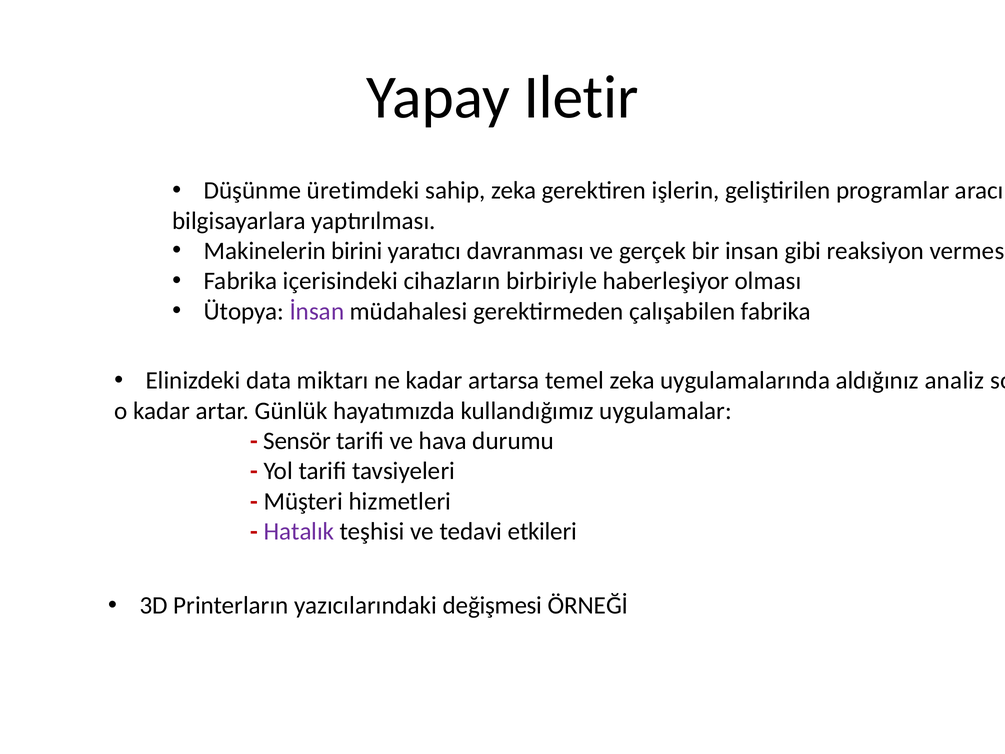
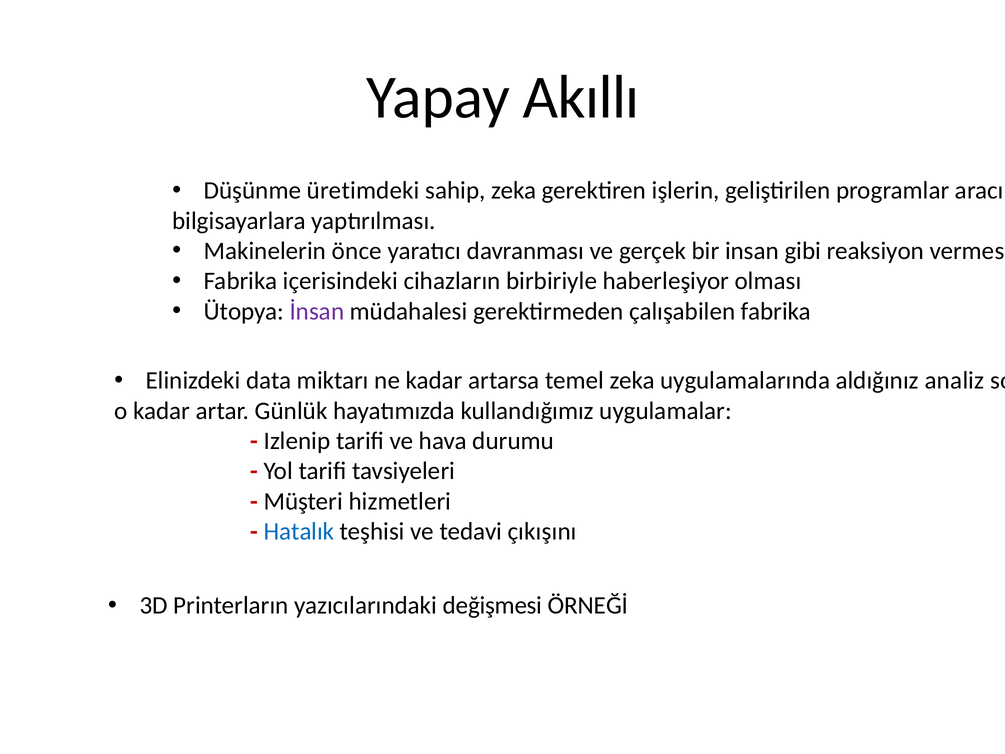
Iletir: Iletir -> Akıllı (581, 97)
birini: birini -> önce (357, 251)
Sensör: Sensör -> Izlenip (297, 441)
Hatalık colour: purple -> blue (299, 531)
etkileri: etkileri -> çıkışını (542, 531)
